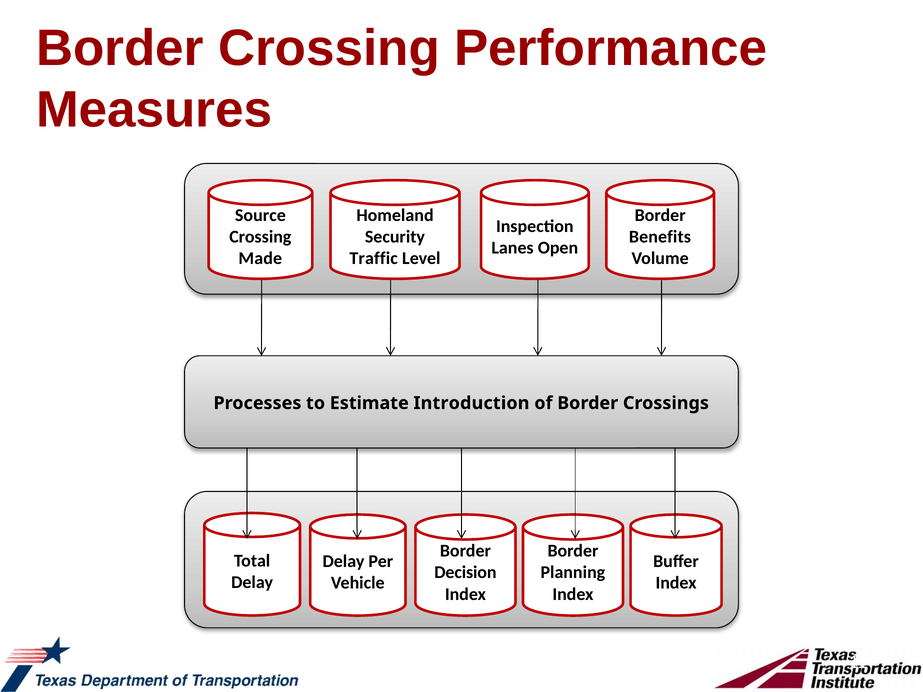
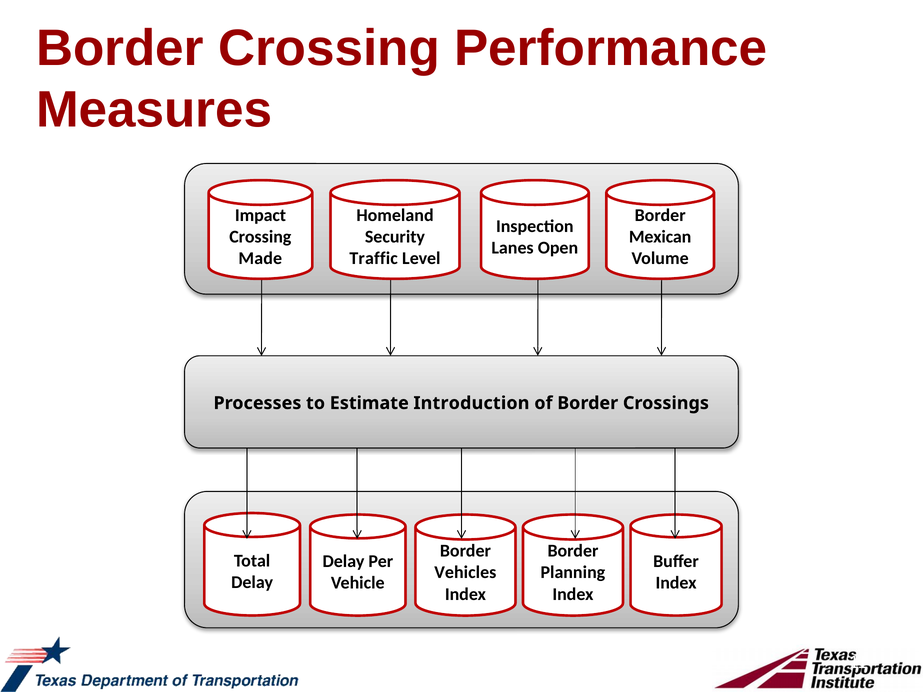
Source: Source -> Impact (260, 215)
Benefits: Benefits -> Mexican (660, 237)
Decision: Decision -> Vehicles (465, 573)
